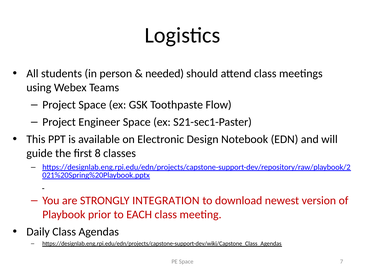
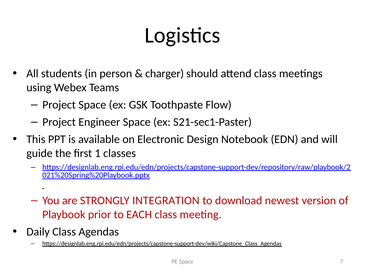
needed: needed -> charger (165, 74)
8: 8 -> 1 (98, 153)
